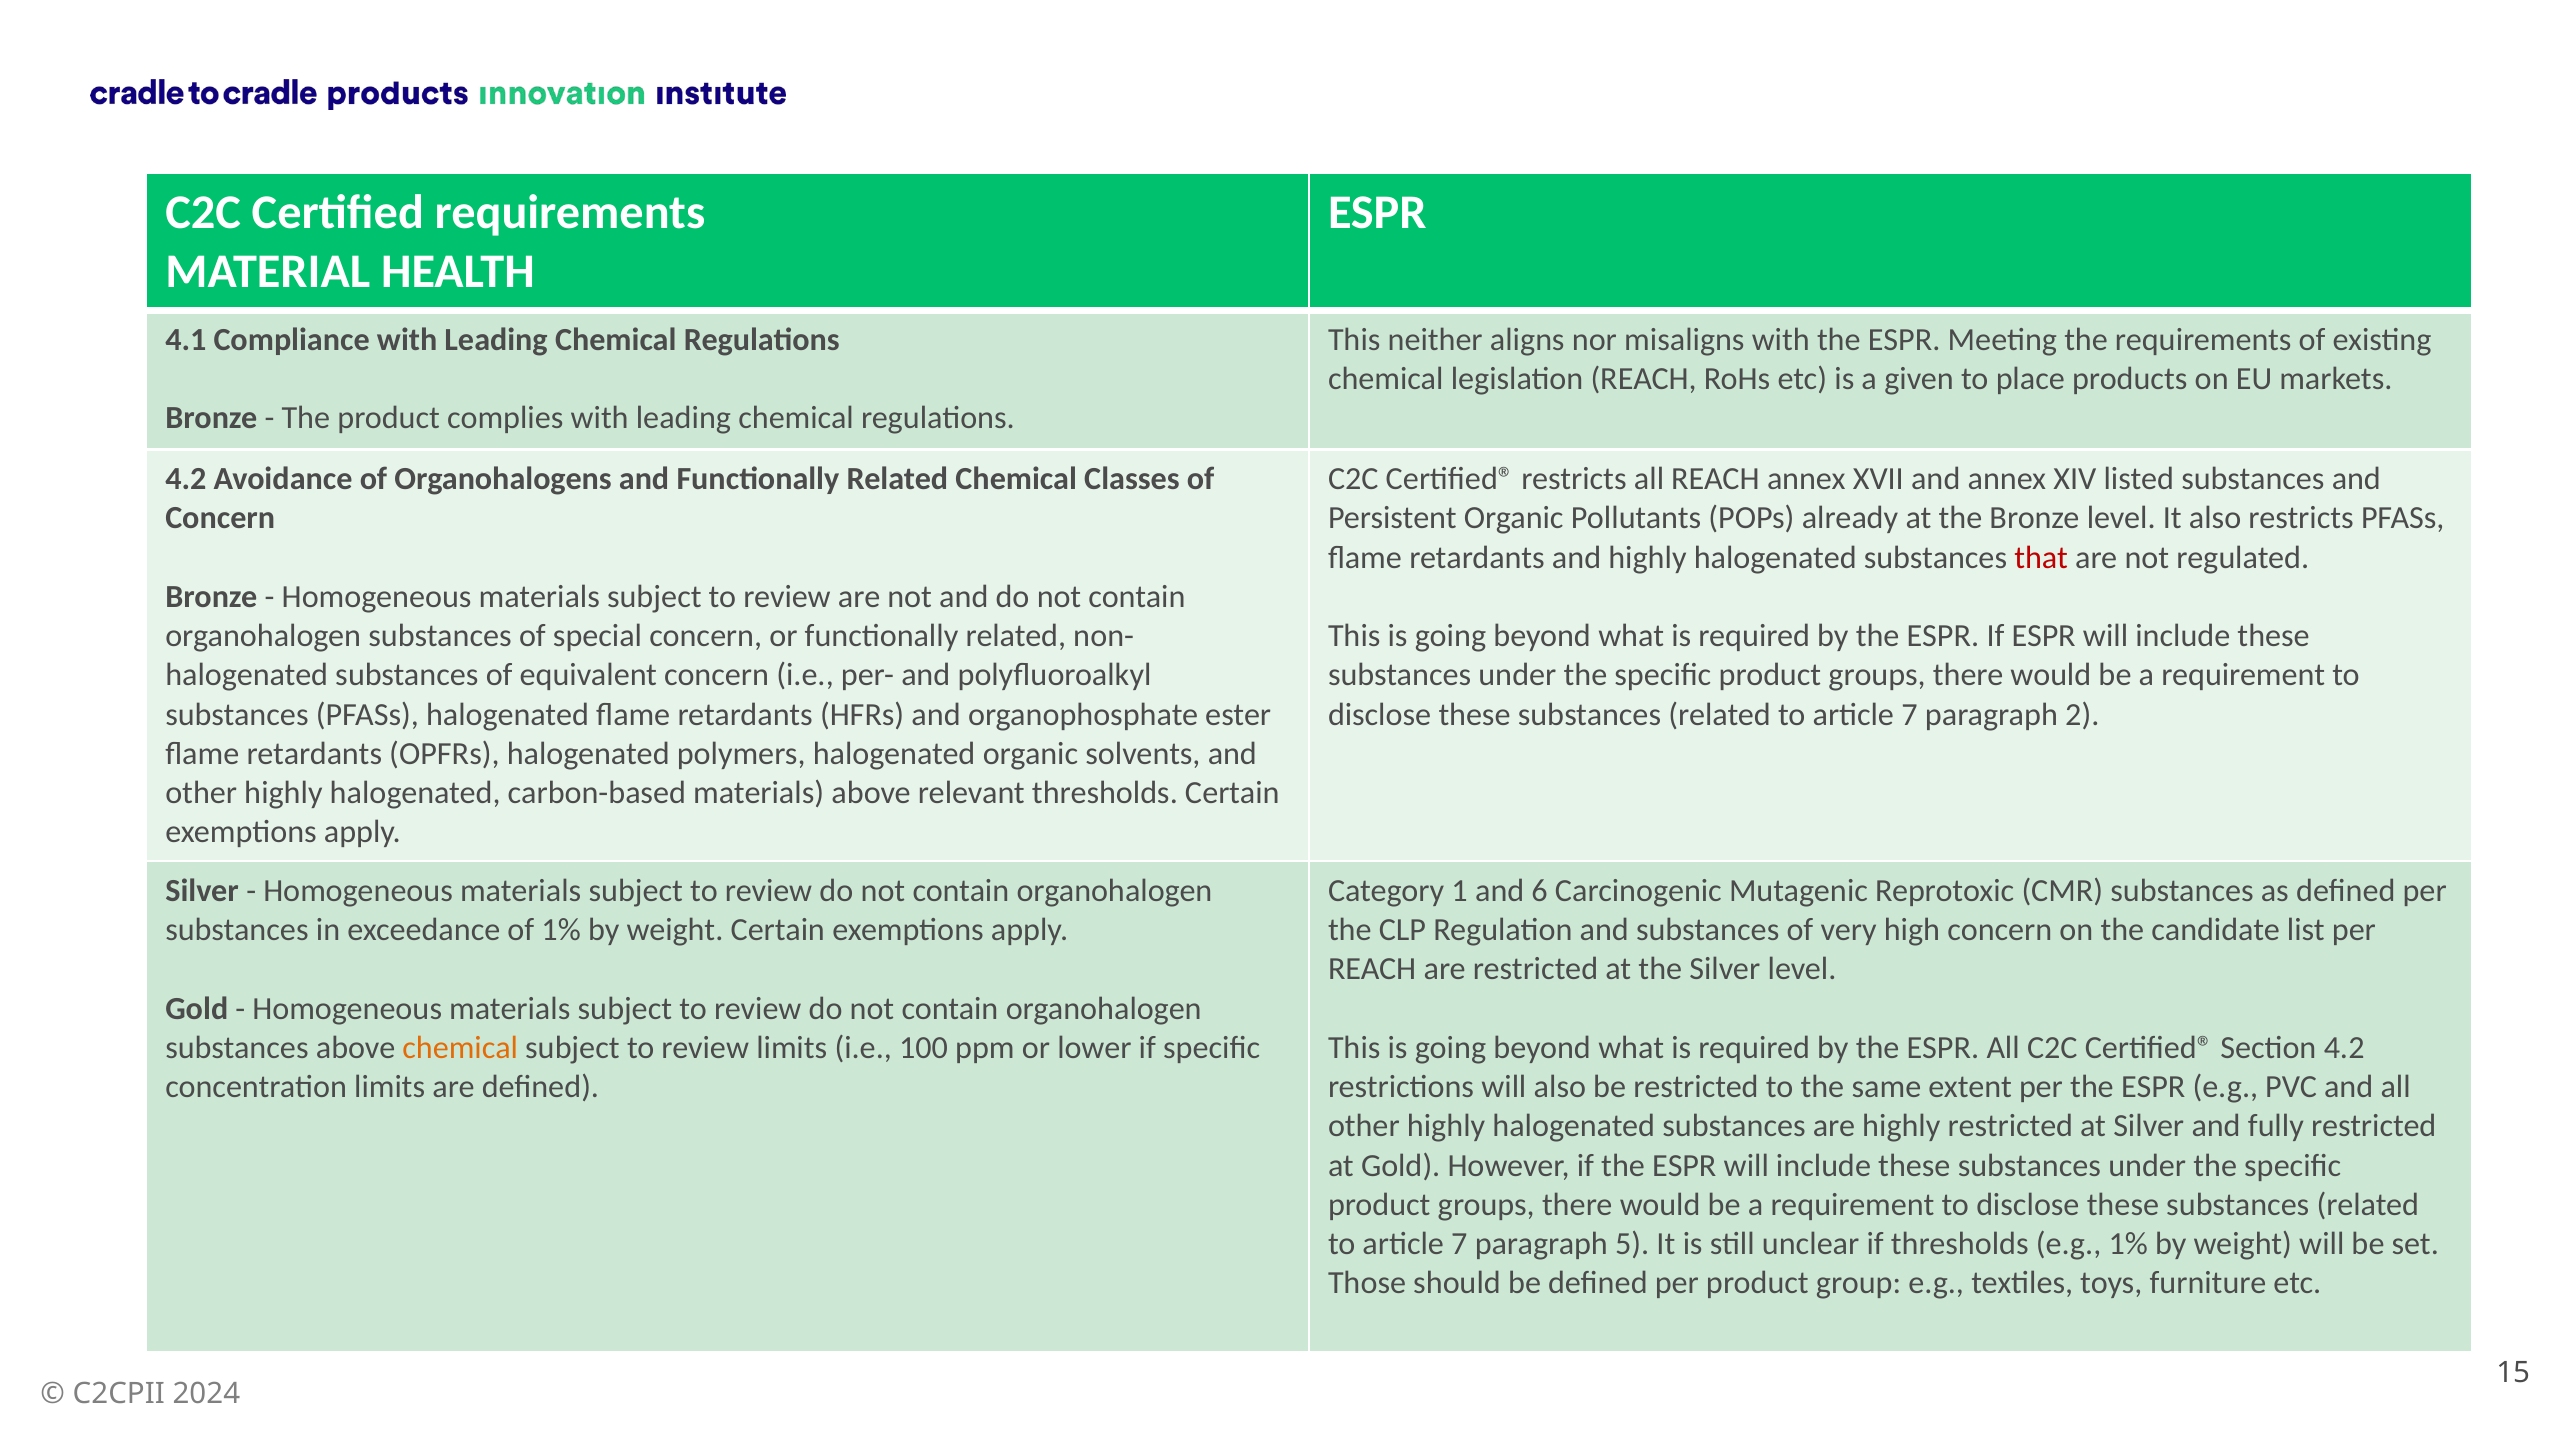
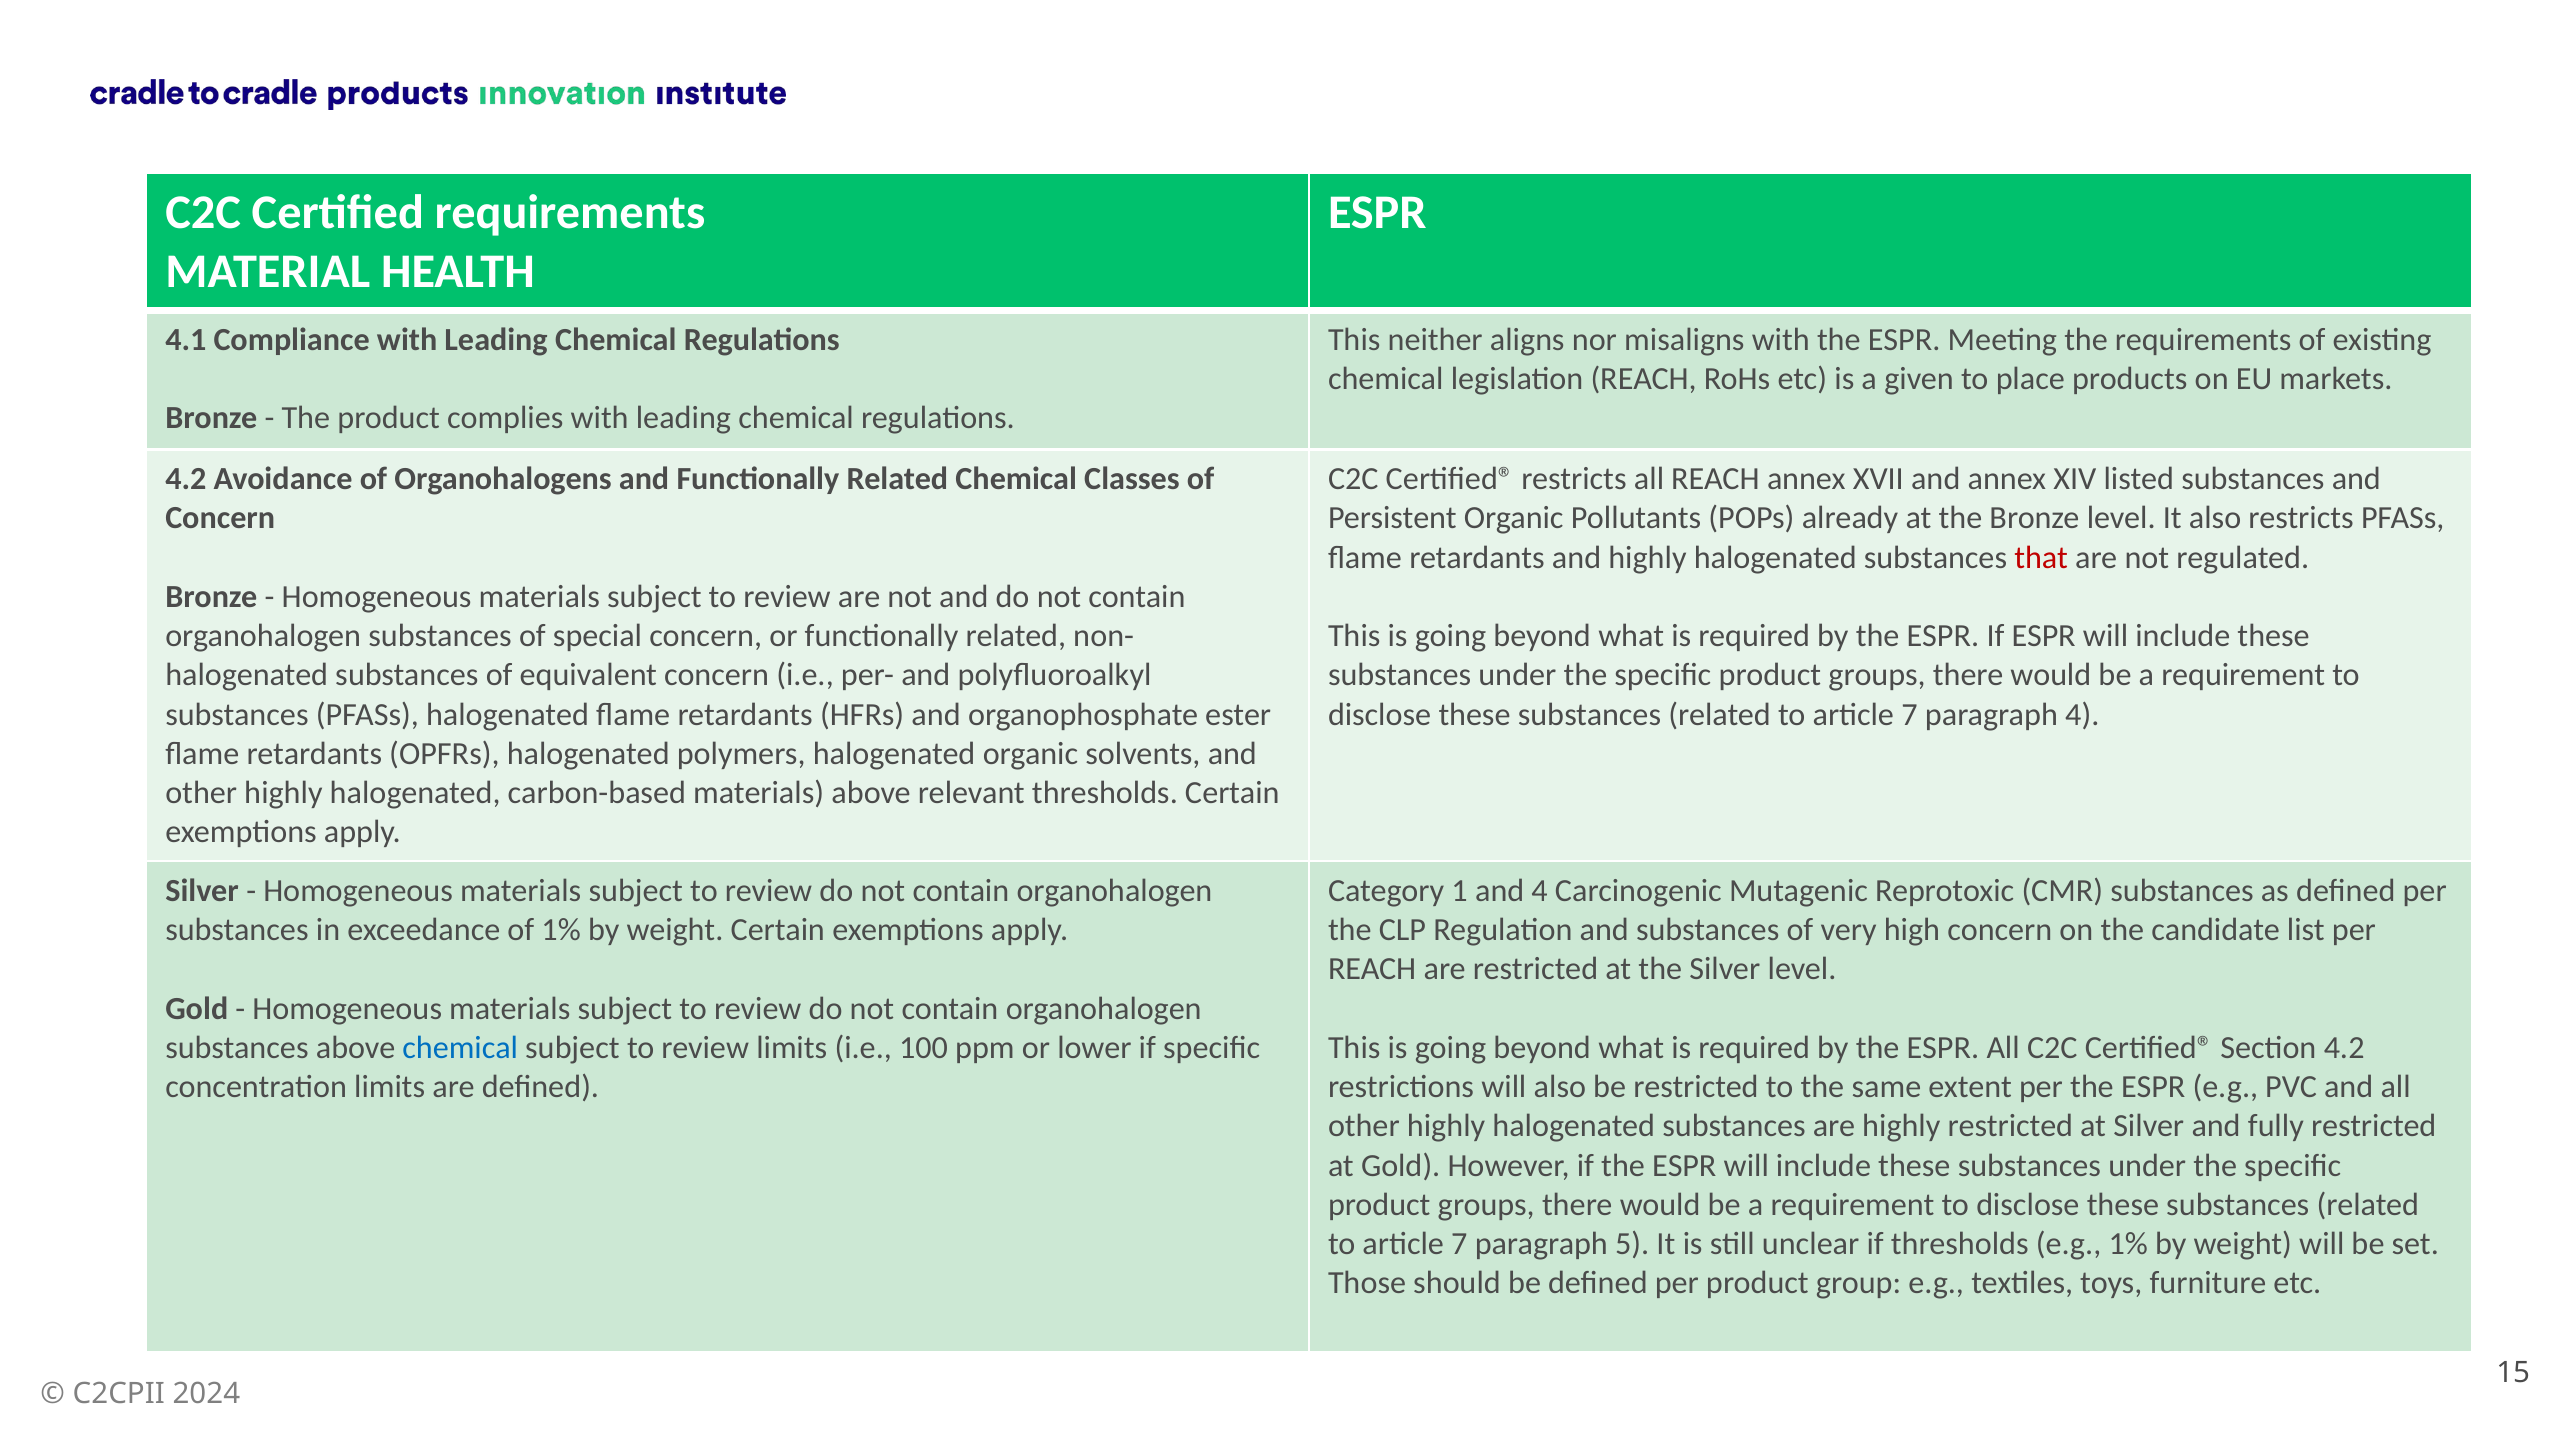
paragraph 2: 2 -> 4 (2082, 714)
and 6: 6 -> 4 (1540, 891)
chemical colour: orange -> blue (460, 1048)
